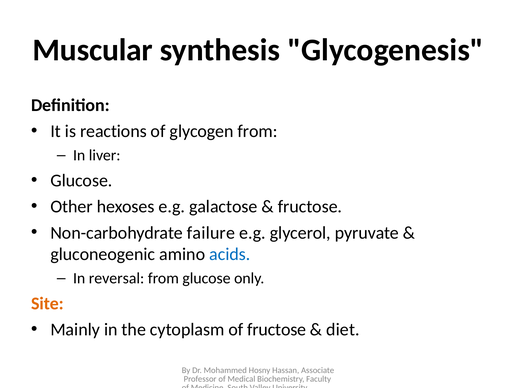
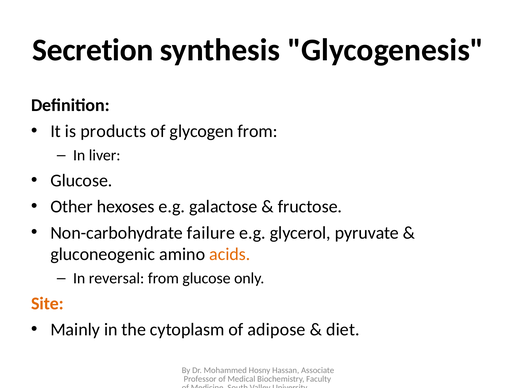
Muscular: Muscular -> Secretion (93, 50)
reactions: reactions -> products (113, 131)
acids colour: blue -> orange (230, 254)
of fructose: fructose -> adipose (276, 329)
